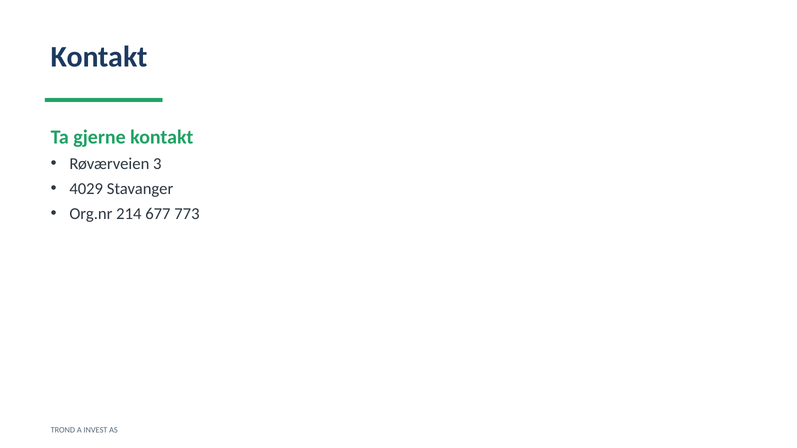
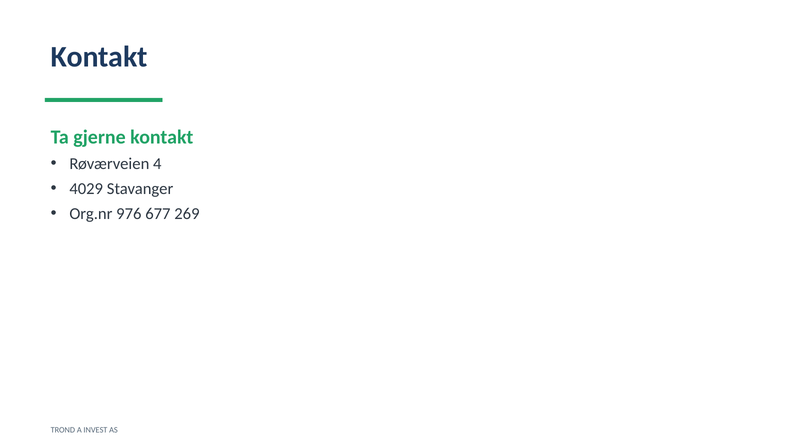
3: 3 -> 4 (157, 164)
214: 214 -> 976 (129, 214)
773: 773 -> 269 (187, 214)
